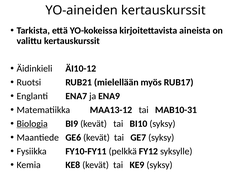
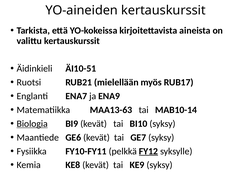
ÄI10-12: ÄI10-12 -> ÄI10-51 (81, 69)
MAA13-12: MAA13-12 -> MAA13-63 (111, 110)
MAB10-31: MAB10-31 -> MAB10-14 (176, 110)
FY12 underline: none -> present (149, 151)
